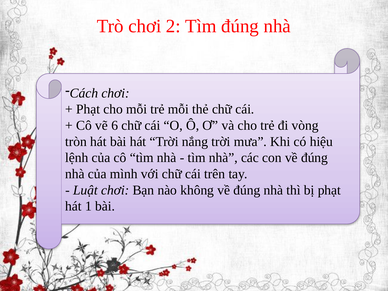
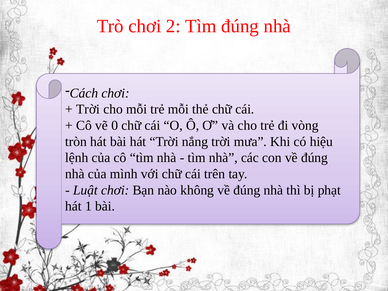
Phạt: Phạt -> Trời (88, 109)
6: 6 -> 0 (115, 125)
